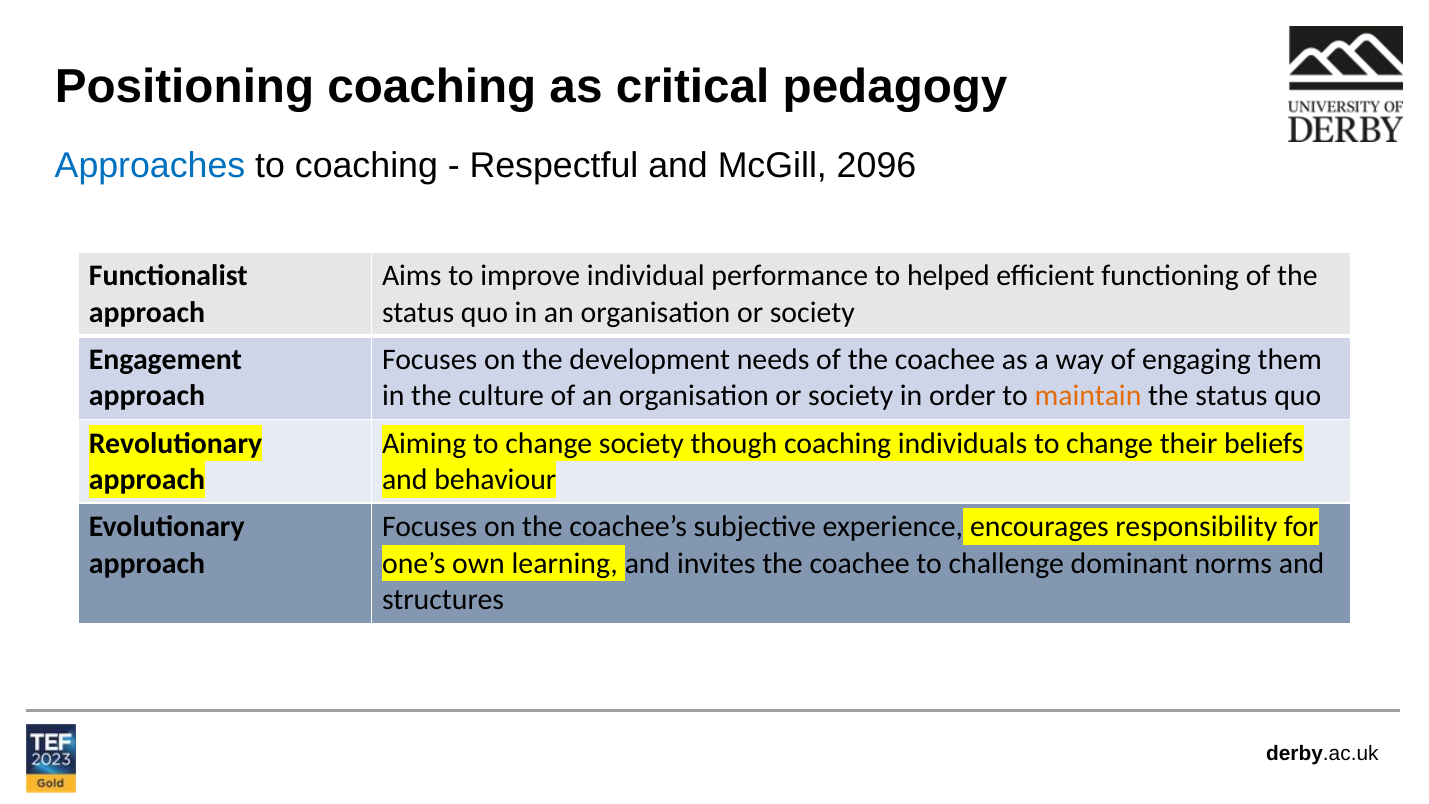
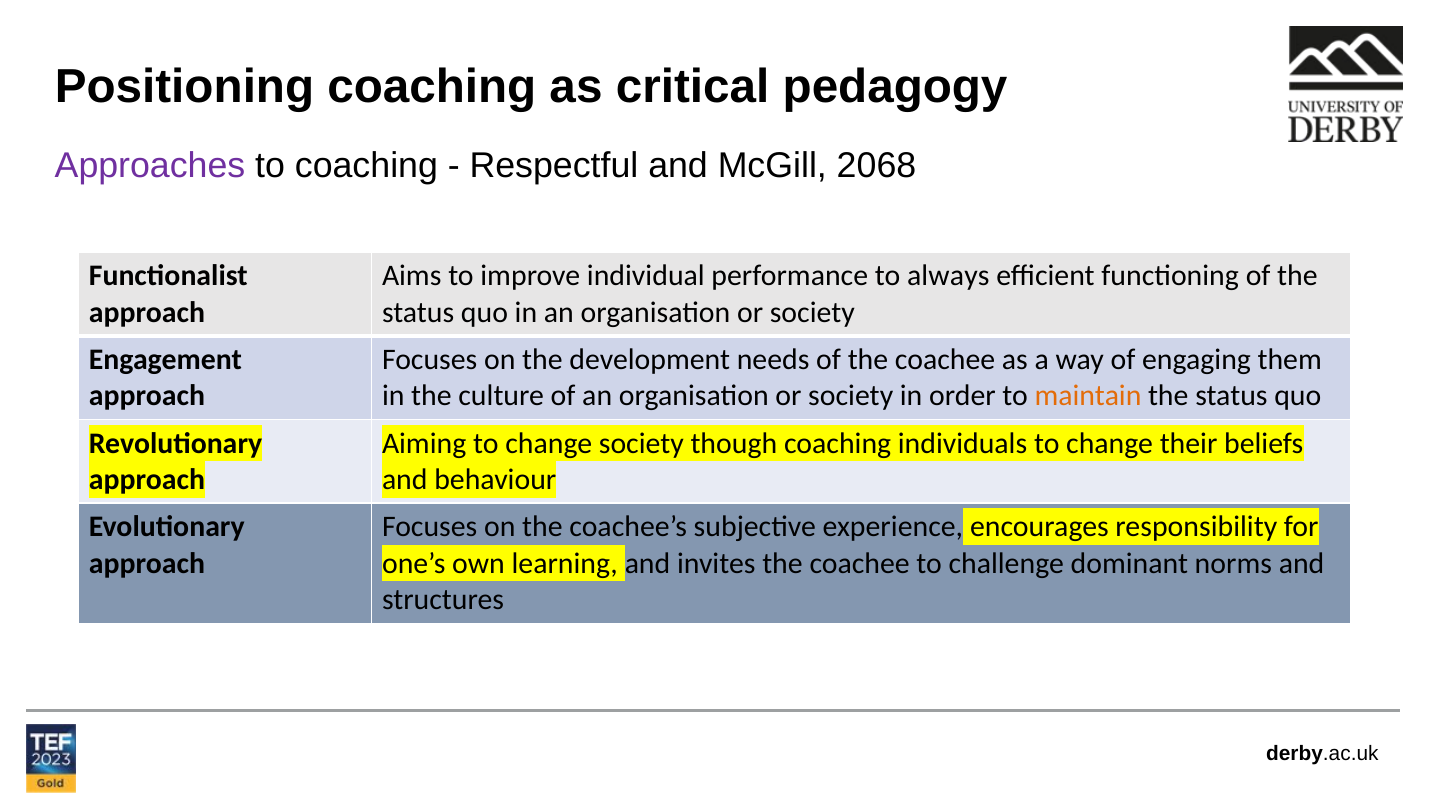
Approaches colour: blue -> purple (150, 166)
2096: 2096 -> 2068 (876, 166)
helped: helped -> always (948, 276)
